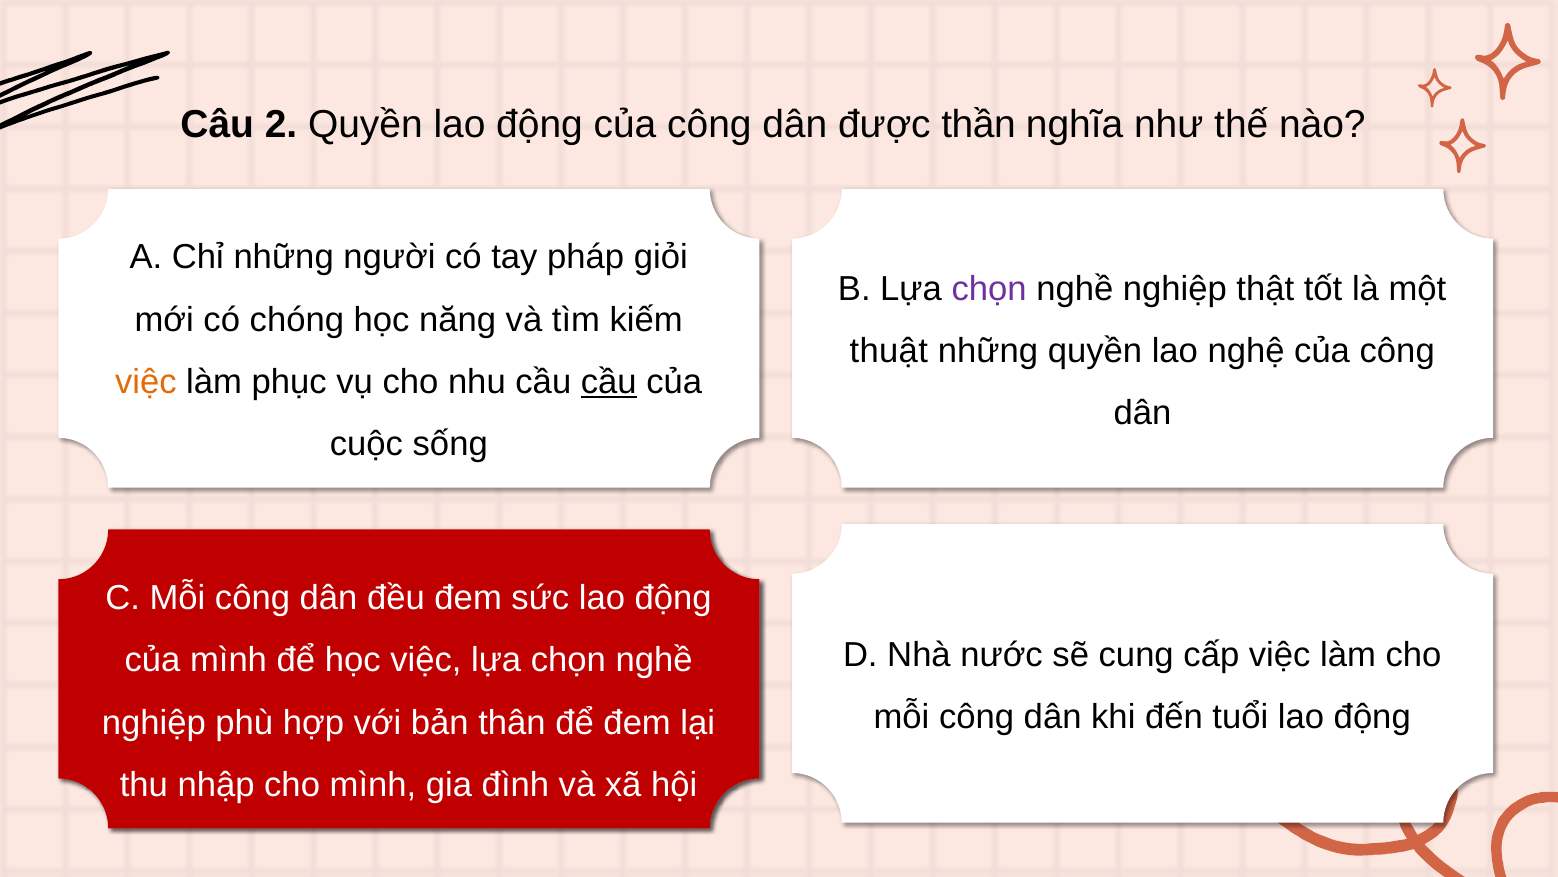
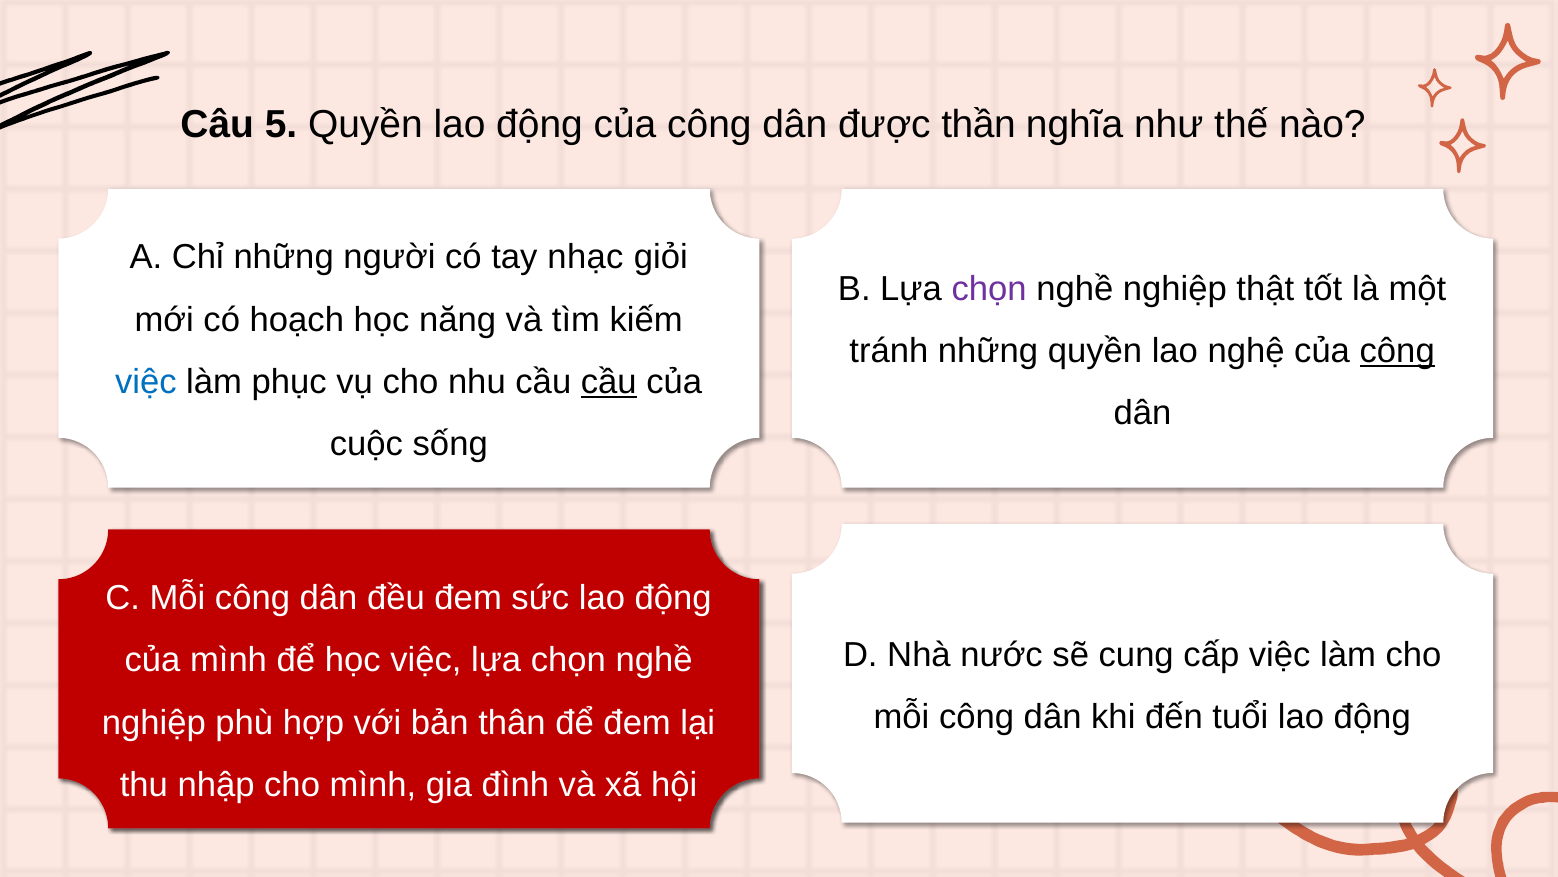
2: 2 -> 5 (281, 124)
pháp: pháp -> nhạc (585, 257)
chóng: chóng -> hoạch (297, 320)
thuật: thuật -> tránh (889, 351)
công underline: none -> present (1397, 351)
việc colour: orange -> blue (146, 382)
